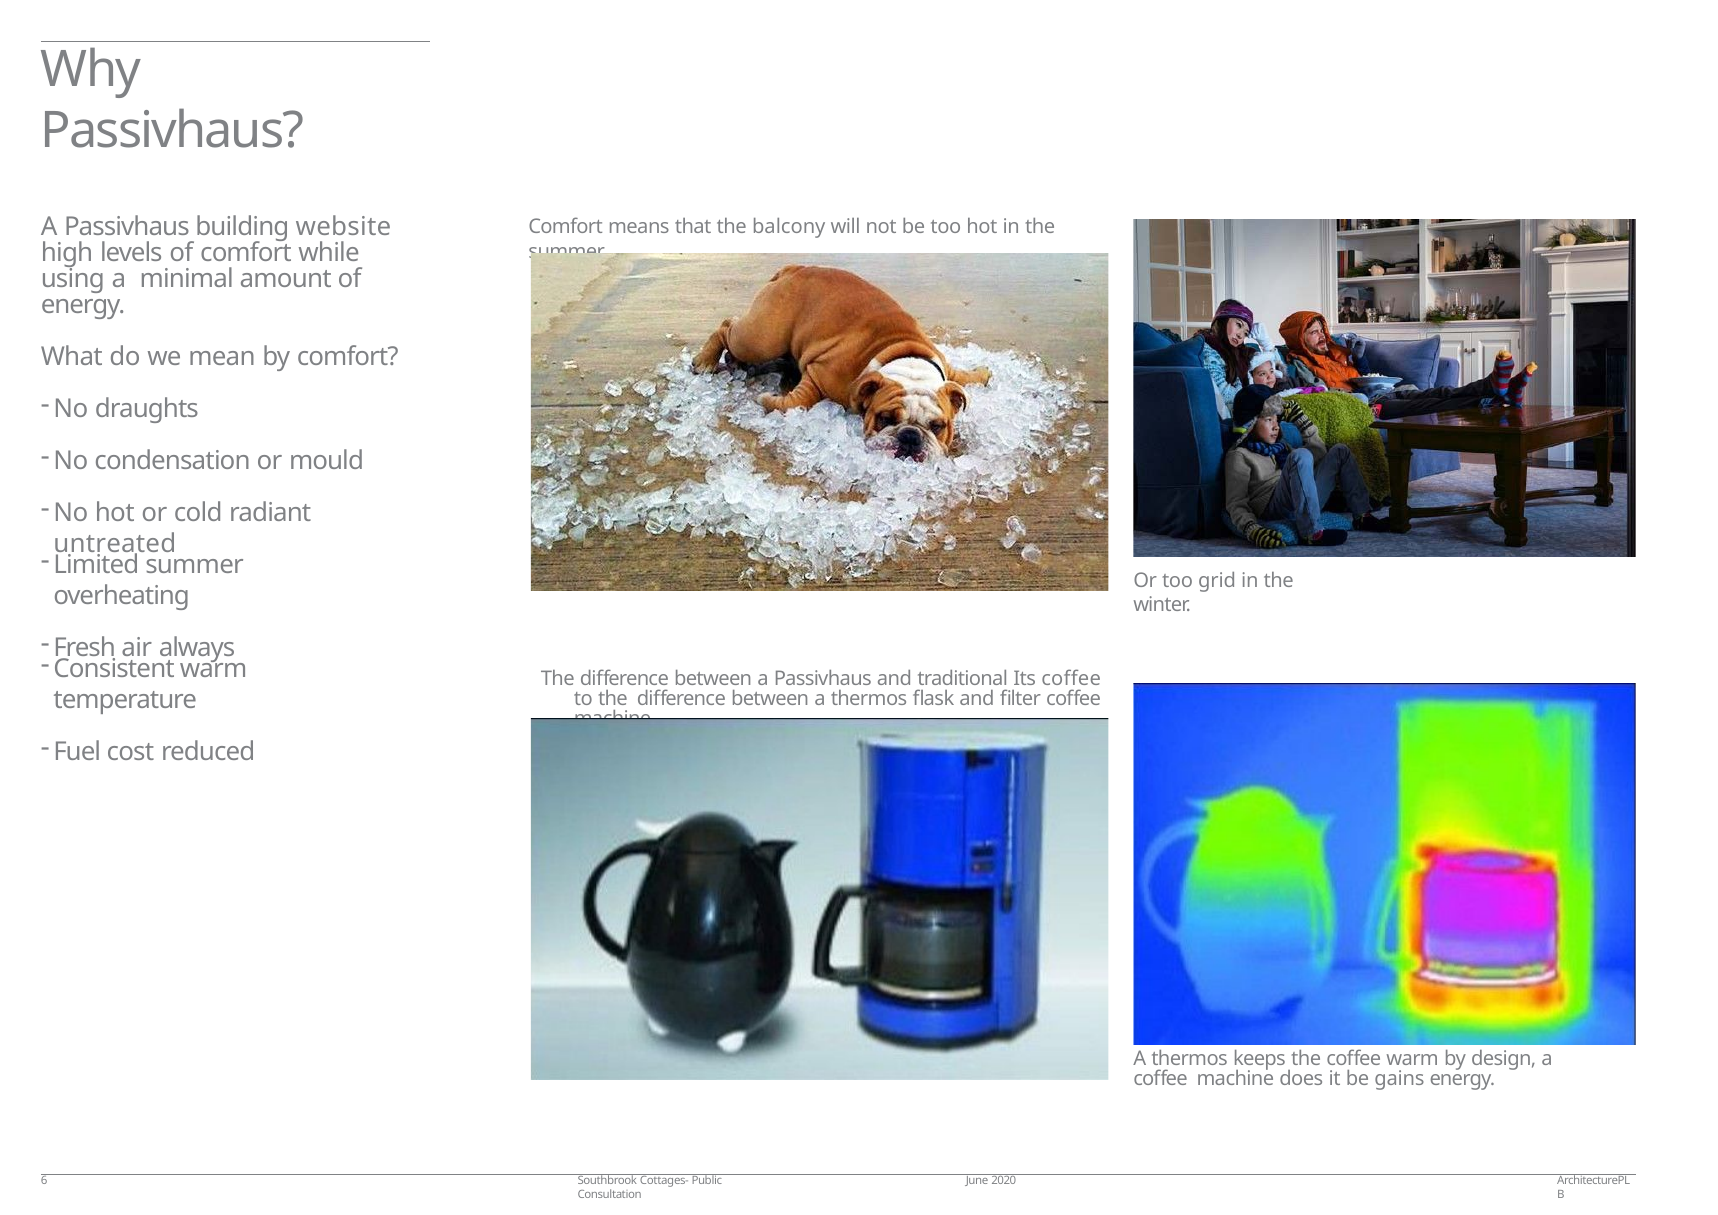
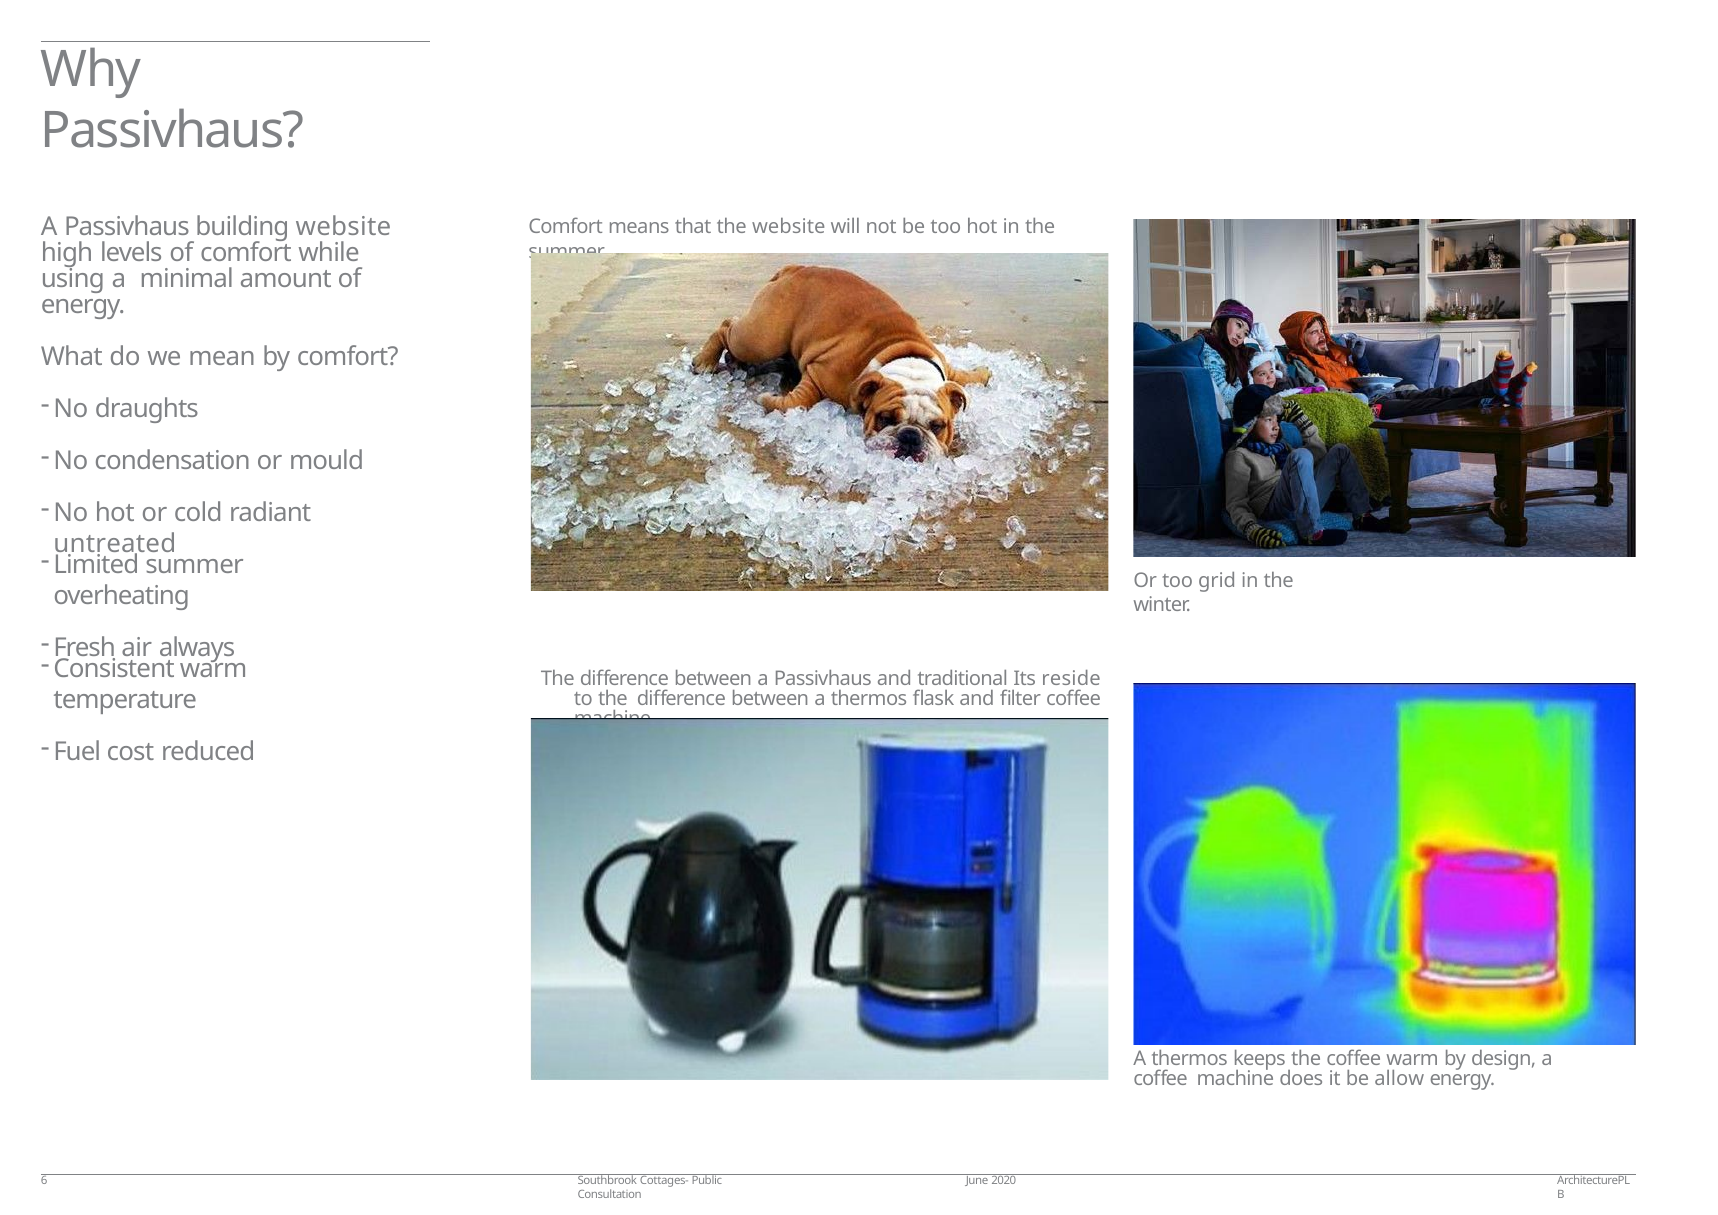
the balcony: balcony -> website (789, 227)
Its coffee: coffee -> reside (1071, 678)
gains: gains -> allow (1399, 1079)
